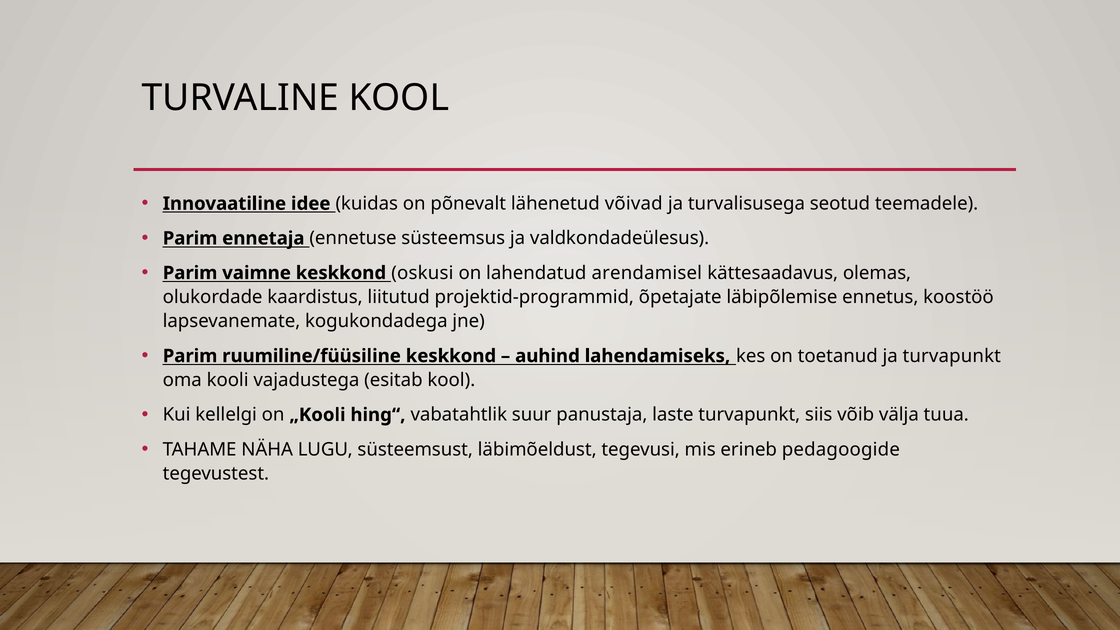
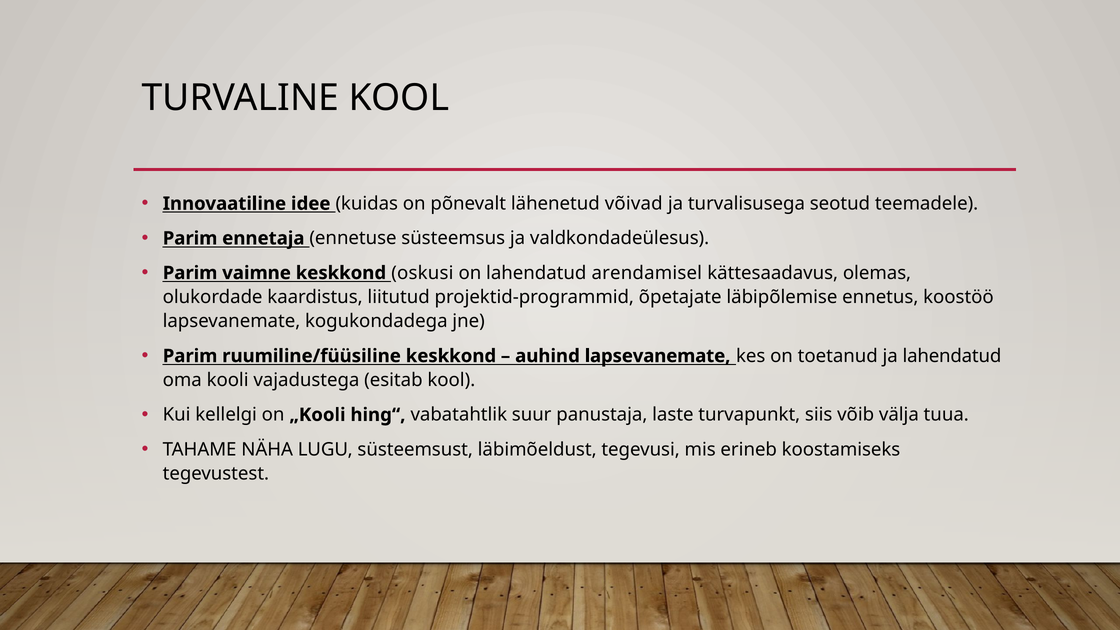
auhind lahendamiseks: lahendamiseks -> lapsevanemate (657, 356)
ja turvapunkt: turvapunkt -> lahendatud (952, 356)
pedagoogide: pedagoogide -> koostamiseks (841, 449)
